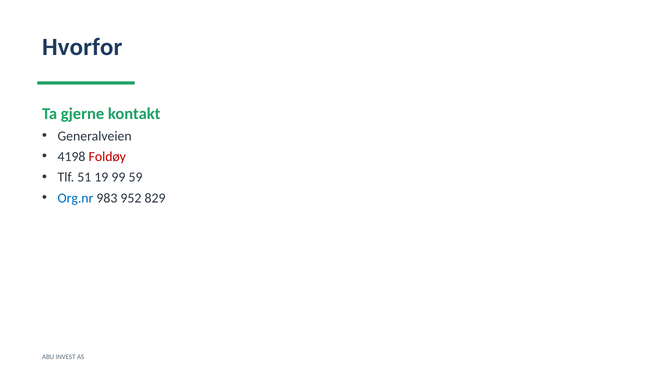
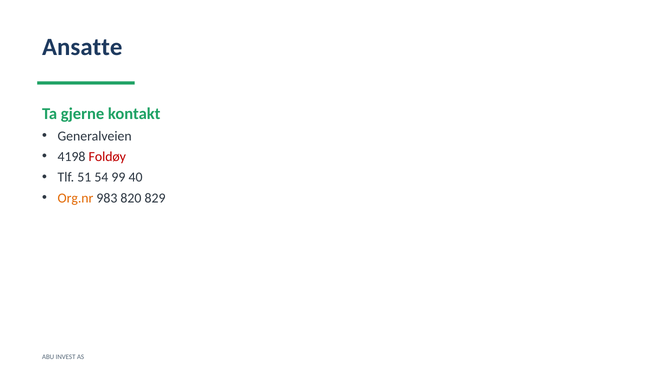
Hvorfor: Hvorfor -> Ansatte (82, 47)
19: 19 -> 54 (101, 177)
59: 59 -> 40 (136, 177)
Org.nr colour: blue -> orange (75, 198)
952: 952 -> 820 (131, 198)
